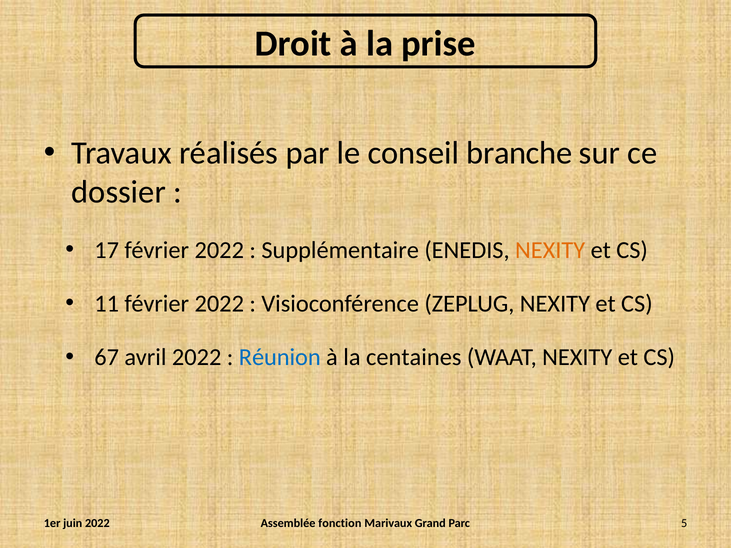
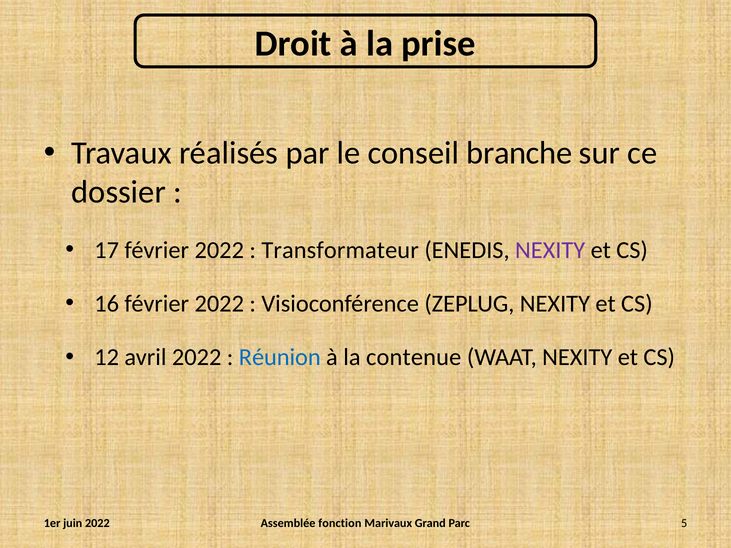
Supplémentaire: Supplémentaire -> Transformateur (340, 250)
NEXITY colour: orange -> purple (550, 250)
11: 11 -> 16 (107, 304)
67: 67 -> 12 (107, 358)
centaines: centaines -> contenue (414, 358)
